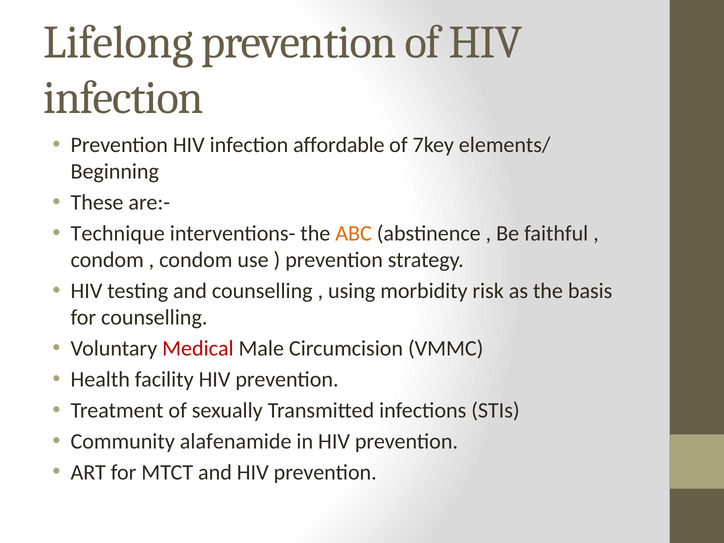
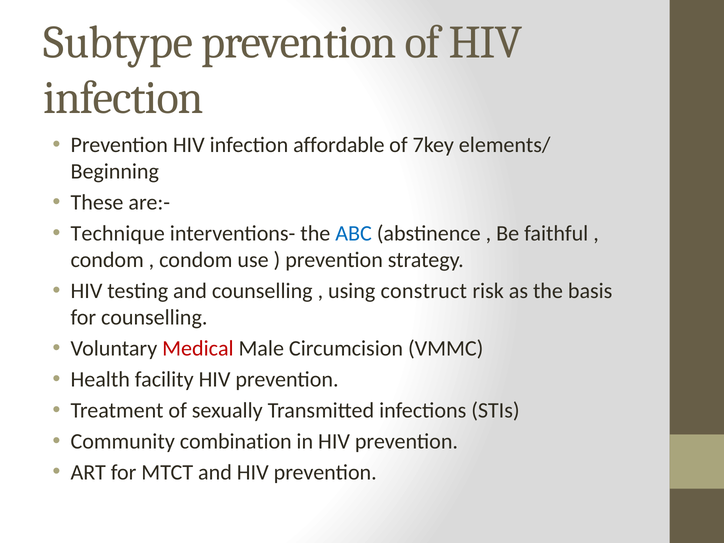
Lifelong: Lifelong -> Subtype (118, 42)
ABC colour: orange -> blue (354, 234)
morbidity: morbidity -> construct (424, 291)
alafenamide: alafenamide -> combination (236, 441)
